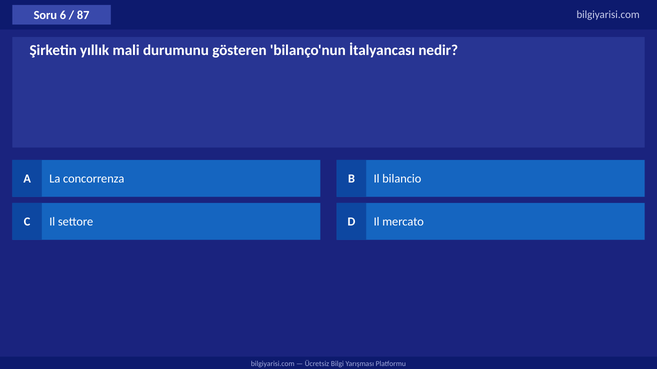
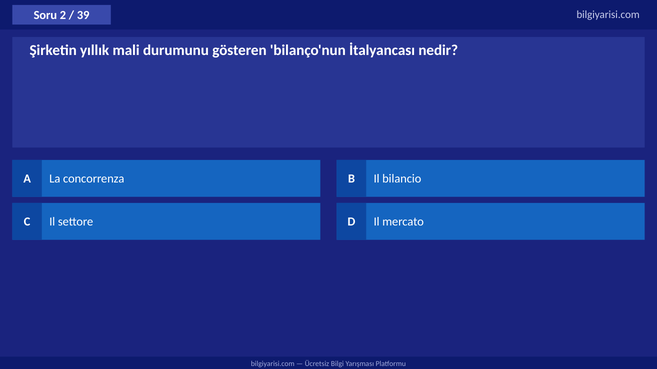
6: 6 -> 2 (63, 15)
87: 87 -> 39 (83, 15)
